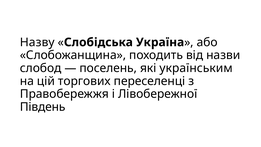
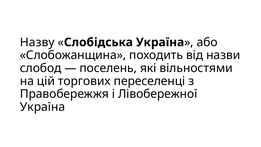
українським: українським -> вільностями (196, 68)
Південь: Південь -> Україна (43, 107)
